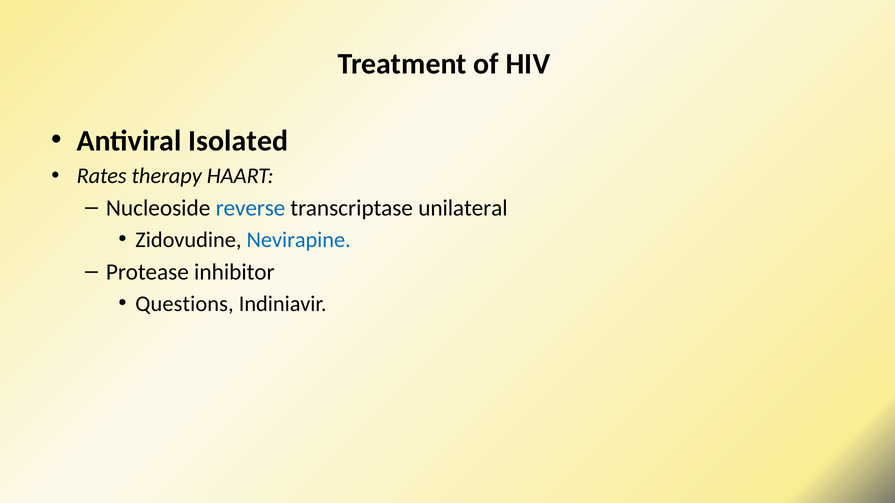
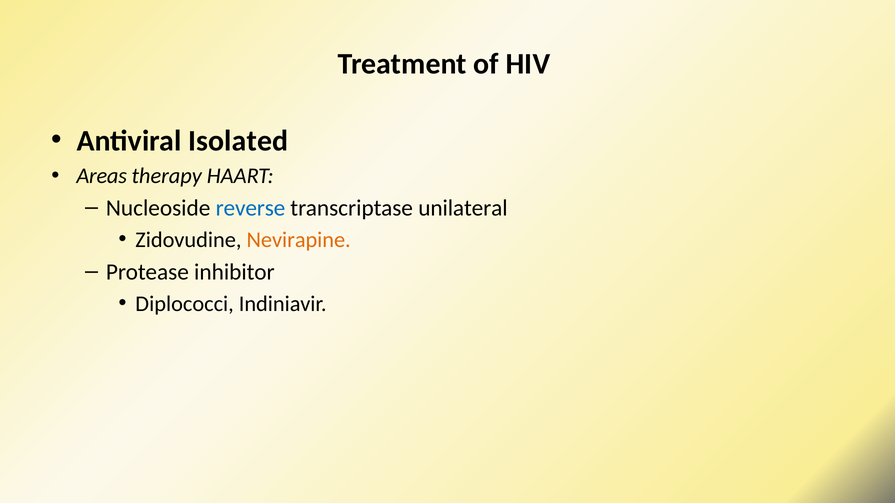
Rates: Rates -> Areas (102, 176)
Nevirapine colour: blue -> orange (299, 240)
Questions: Questions -> Diplococci (185, 304)
